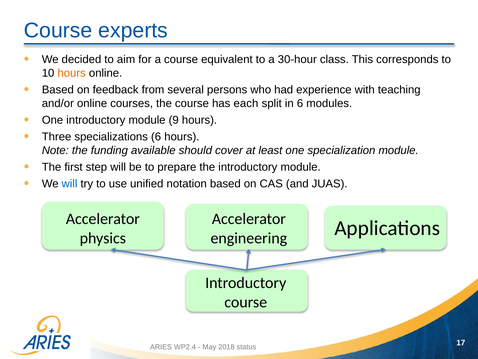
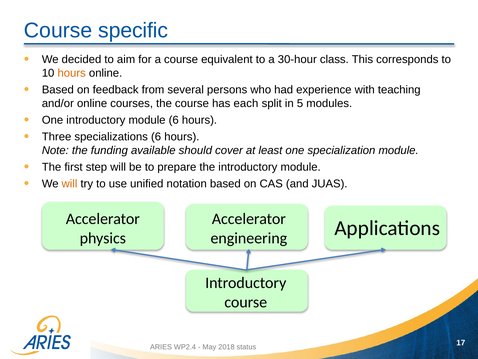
experts: experts -> specific (133, 31)
in 6: 6 -> 5 (300, 103)
module 9: 9 -> 6 (174, 120)
will colour: blue -> orange (70, 184)
